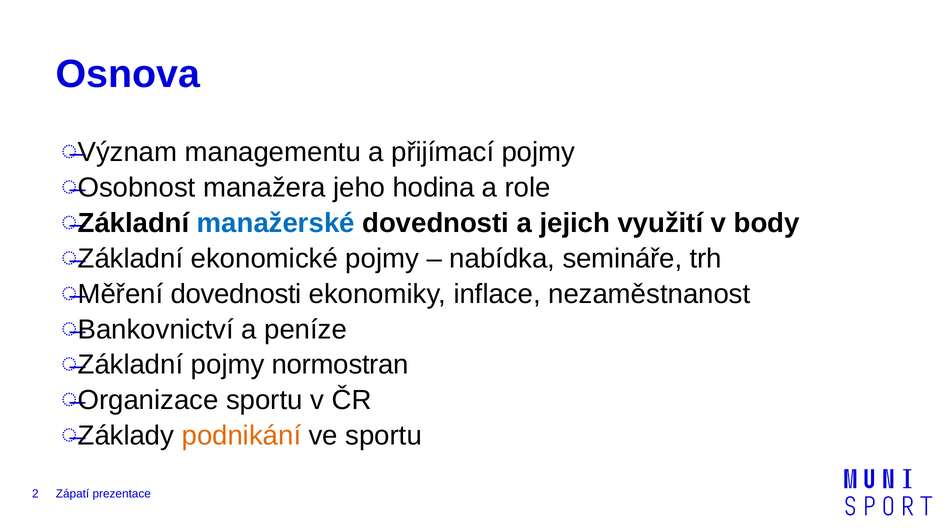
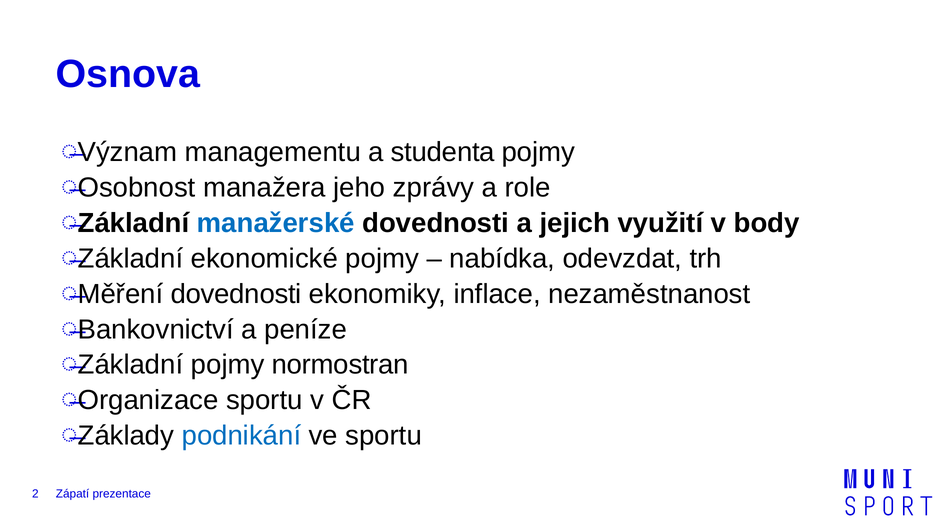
přijímací: přijímací -> studenta (443, 152)
hodina: hodina -> zprávy (434, 188)
semináře: semináře -> odevzdat (622, 259)
podnikání colour: orange -> blue (241, 436)
